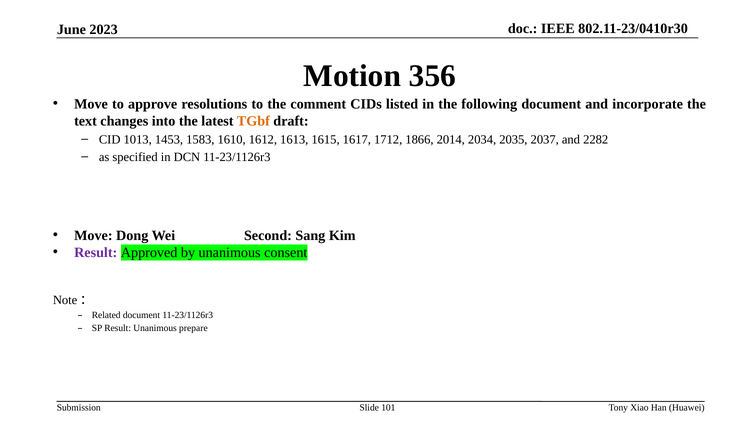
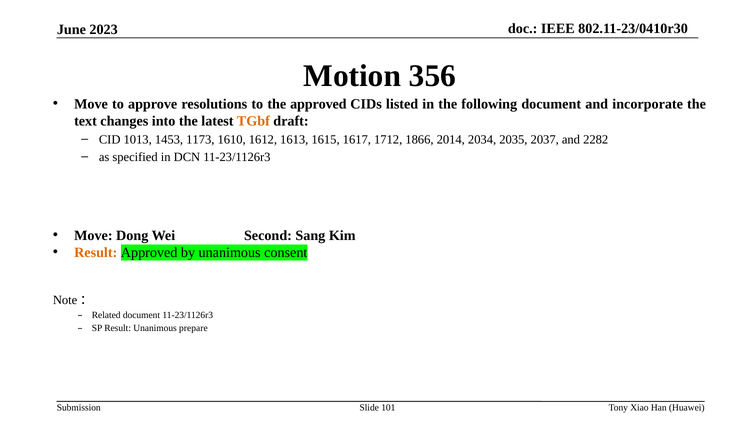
the comment: comment -> approved (318, 104)
1583: 1583 -> 1173 (200, 139)
Result colour: purple -> orange (96, 252)
